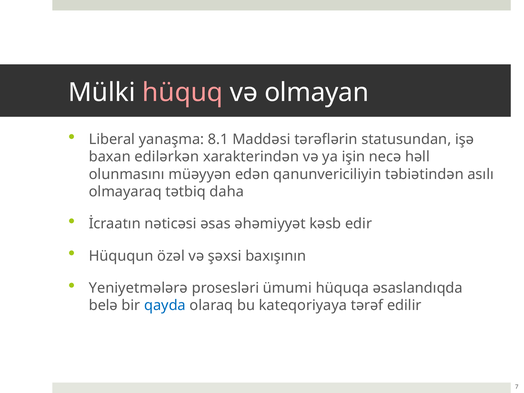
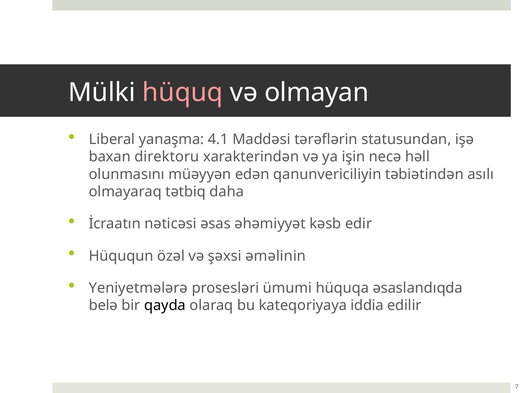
8.1: 8.1 -> 4.1 (218, 139)
edilərkən: edilərkən -> direktoru (167, 157)
baxışının: baxışının -> əməlinin (276, 256)
qayda colour: blue -> black (165, 305)
tərəf: tərəf -> iddia (367, 305)
